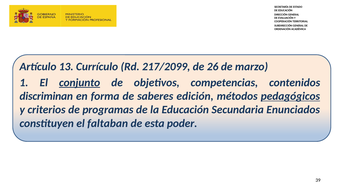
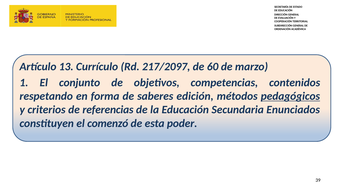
217/2099: 217/2099 -> 217/2097 (166, 67)
26: 26 -> 60 (213, 67)
conjunto underline: present -> none (80, 83)
discriminan: discriminan -> respetando (46, 96)
programas: programas -> referencias (108, 110)
faltaban: faltaban -> comenzó (108, 123)
